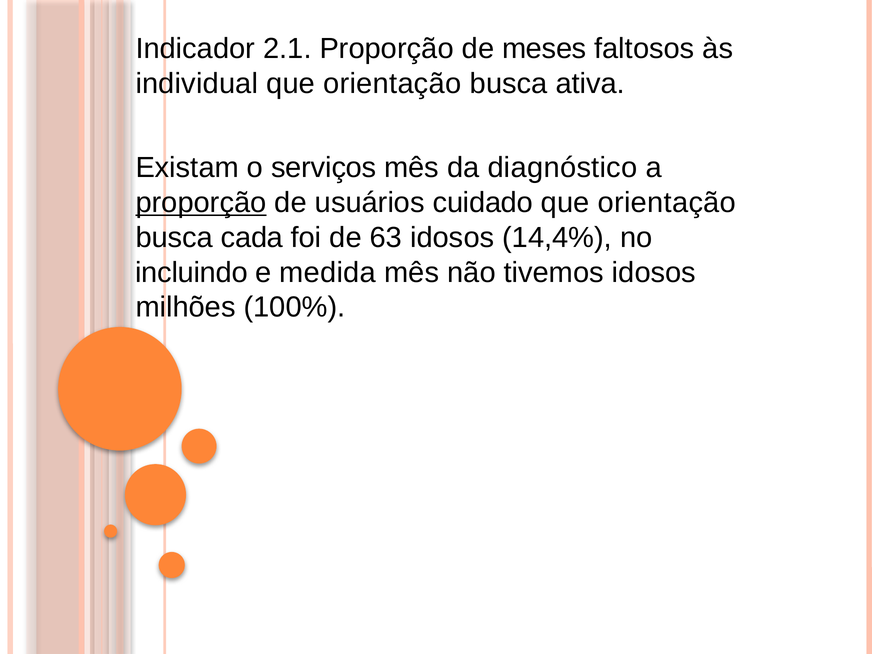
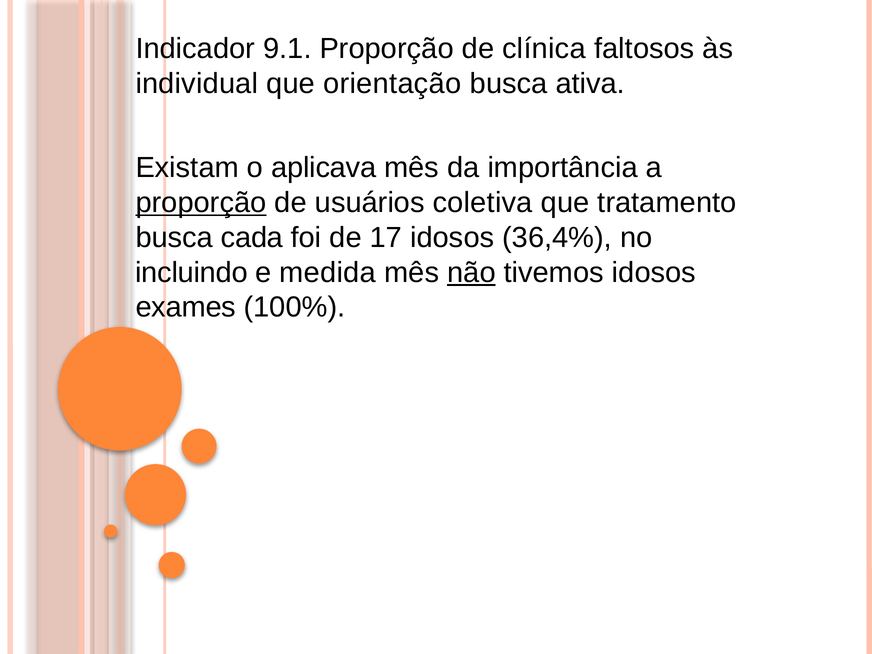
2.1: 2.1 -> 9.1 (287, 49)
meses: meses -> clínica (544, 49)
serviços: serviços -> aplicava (324, 168)
diagnóstico: diagnóstico -> importância (563, 168)
cuidado: cuidado -> coletiva (483, 203)
orientação: orientação -> tratamento (667, 203)
63: 63 -> 17 (386, 238)
14,4%: 14,4% -> 36,4% (557, 238)
não underline: none -> present (471, 272)
milhões: milhões -> exames (186, 307)
